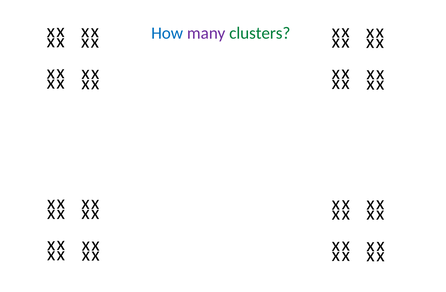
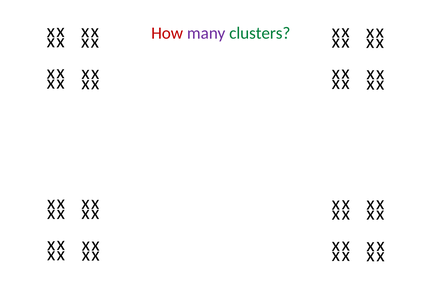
How colour: blue -> red (167, 33)
